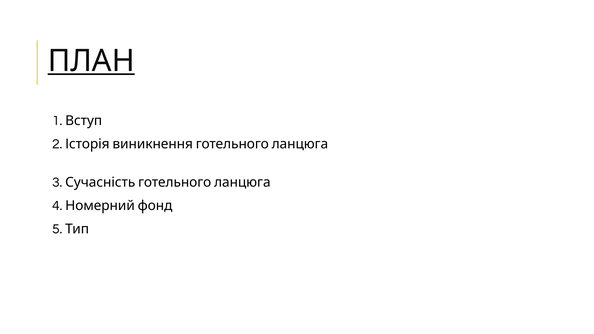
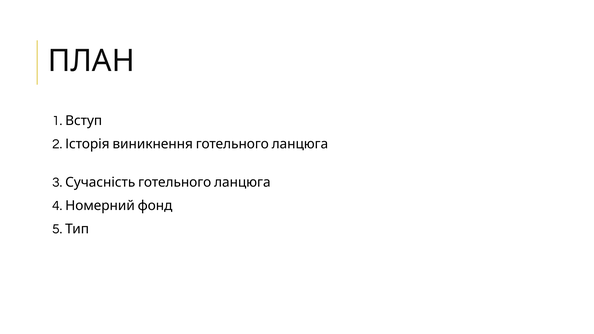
ПЛАН underline: present -> none (91, 61)
